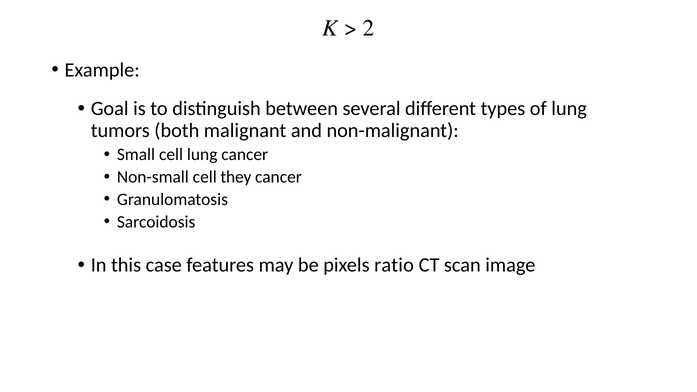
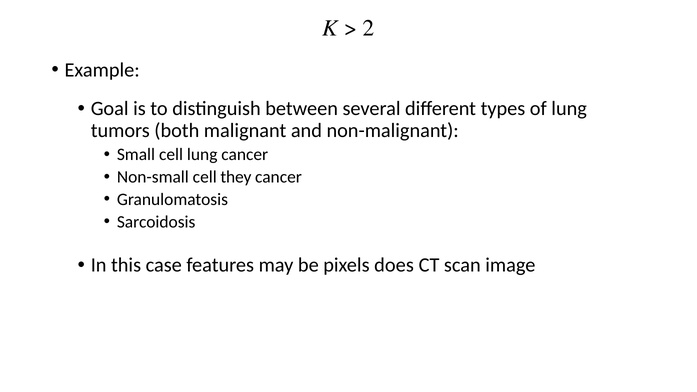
ratio: ratio -> does (394, 265)
